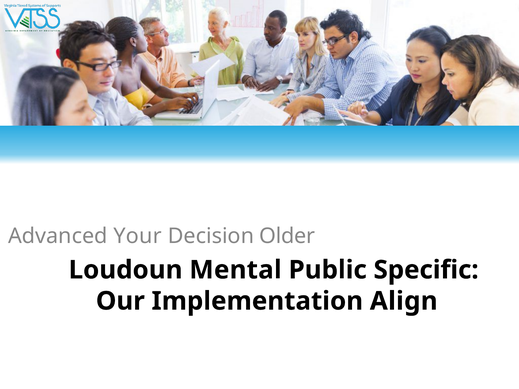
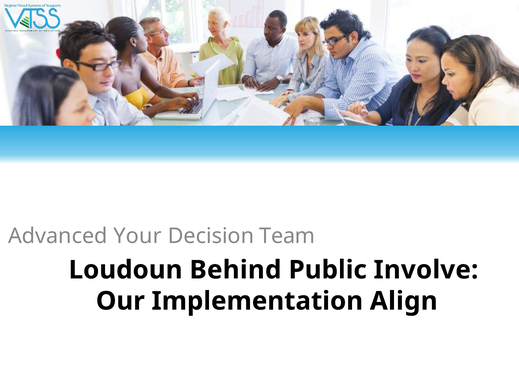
Older: Older -> Team (287, 236)
Mental: Mental -> Behind (235, 270)
Specific: Specific -> Involve (426, 270)
